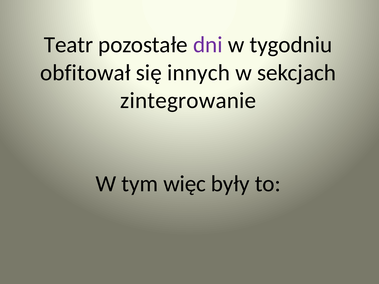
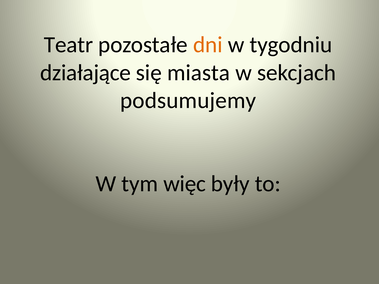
dni colour: purple -> orange (208, 45)
obfitował: obfitował -> działające (85, 73)
innych: innych -> miasta (199, 73)
zintegrowanie: zintegrowanie -> podsumujemy (188, 101)
